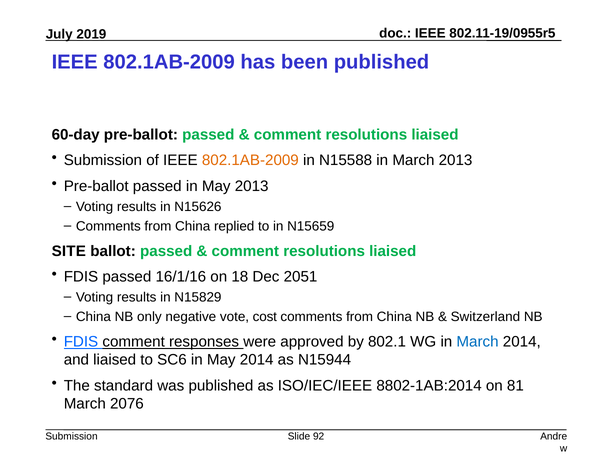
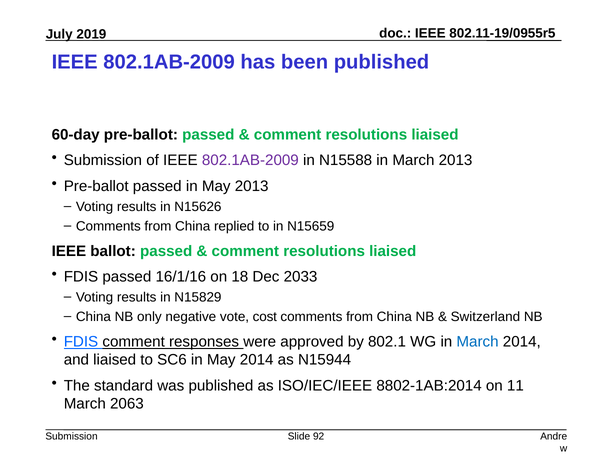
802.1AB-2009 colour: orange -> purple (250, 160)
SITE: SITE -> IEEE (69, 251)
2051: 2051 -> 2033 (301, 277)
81: 81 -> 11 (515, 386)
2076: 2076 -> 2063 (127, 404)
